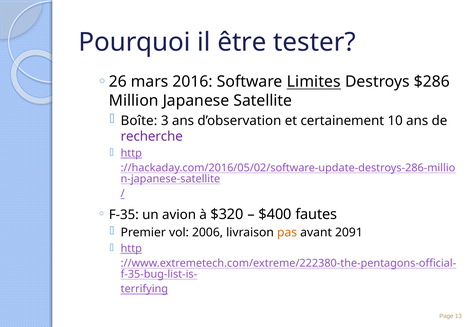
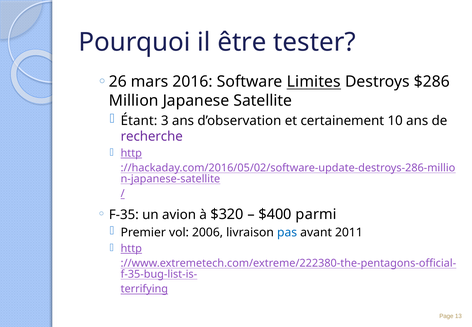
Boîte: Boîte -> Étant (139, 121)
fautes: fautes -> parmi (316, 214)
pas colour: orange -> blue (287, 232)
2091: 2091 -> 2011 (349, 232)
